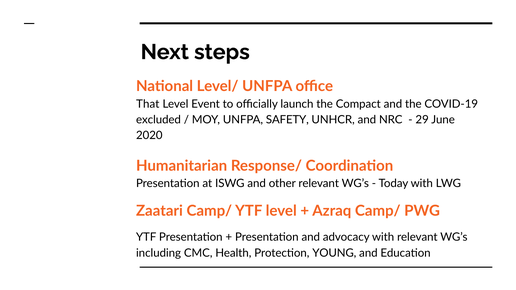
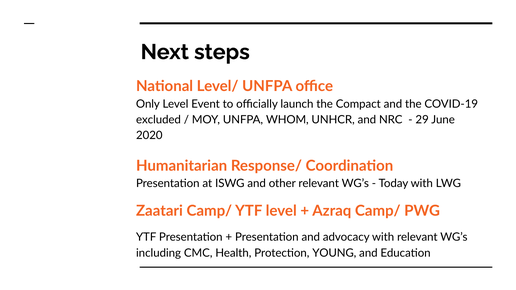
That: That -> Only (148, 104)
SAFETY: SAFETY -> WHOM (287, 120)
